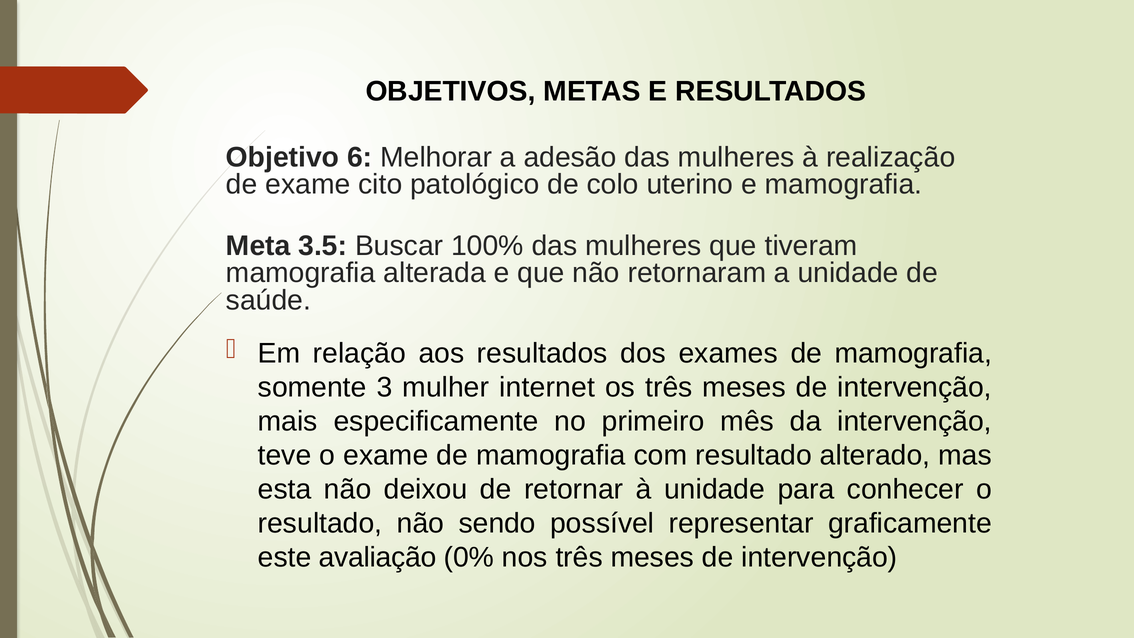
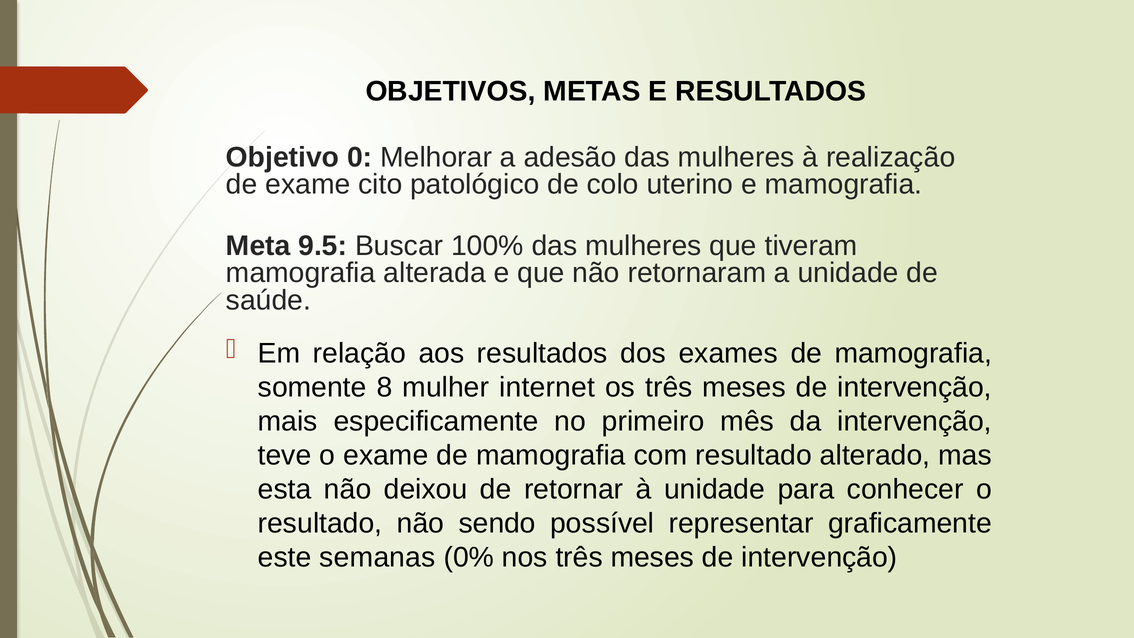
6: 6 -> 0 (360, 157)
3.5: 3.5 -> 9.5 (323, 246)
3: 3 -> 8 (384, 387)
avaliação: avaliação -> semanas (377, 557)
